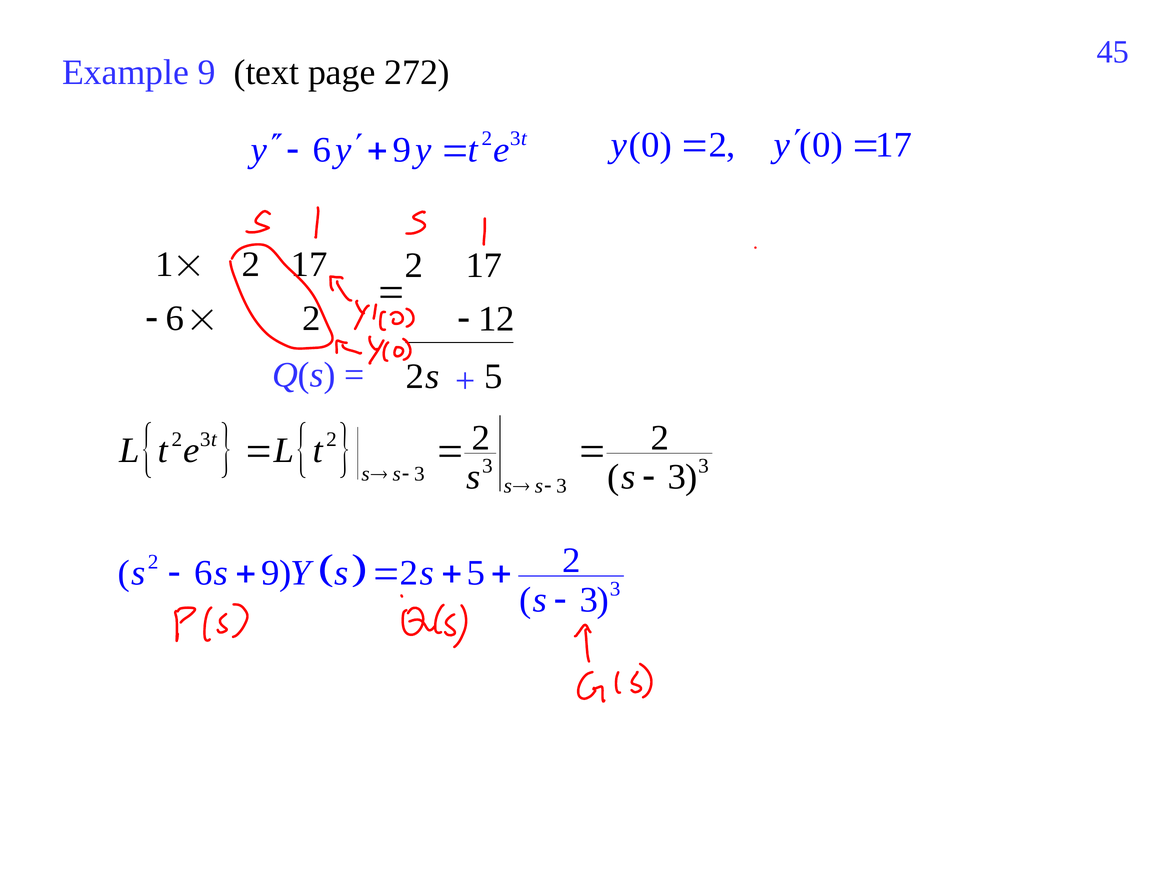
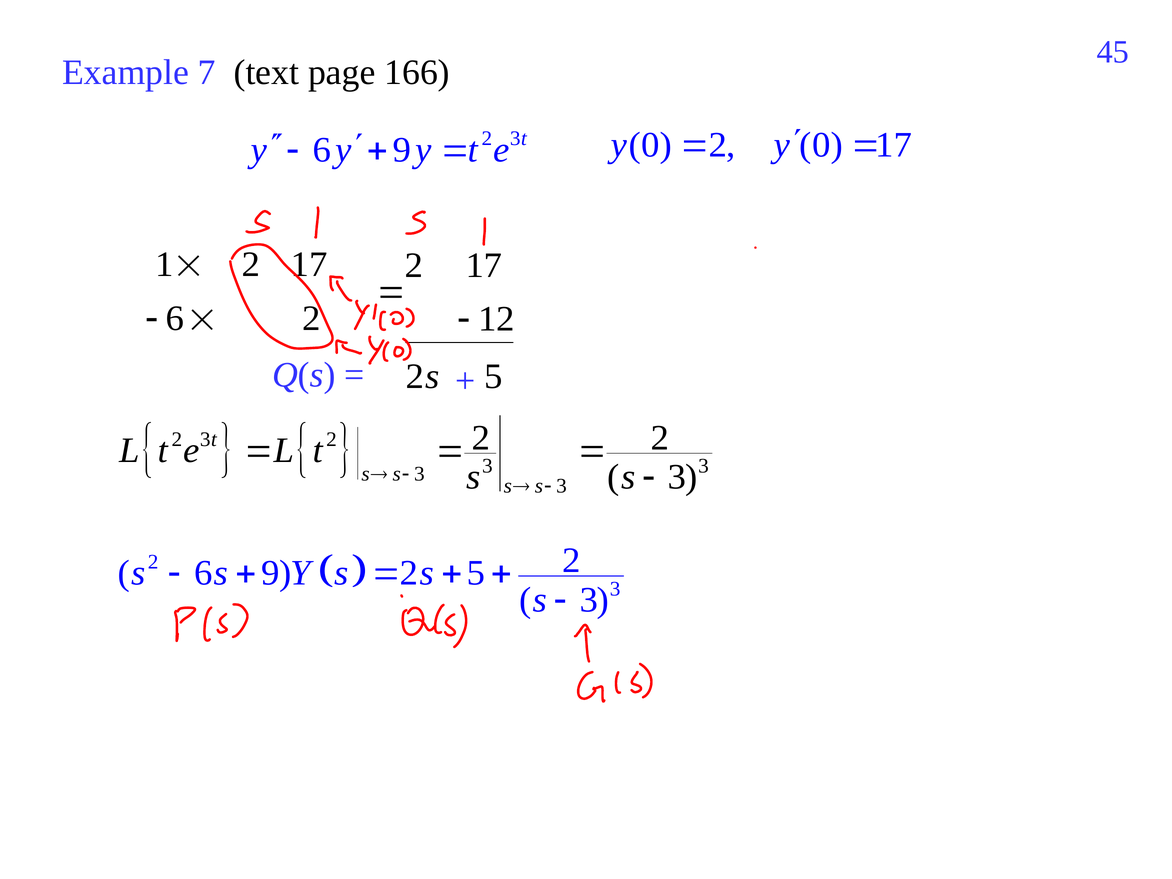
Example 9: 9 -> 7 (207, 72)
272: 272 -> 166 (417, 72)
